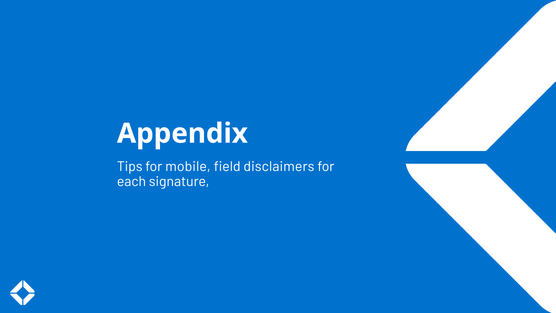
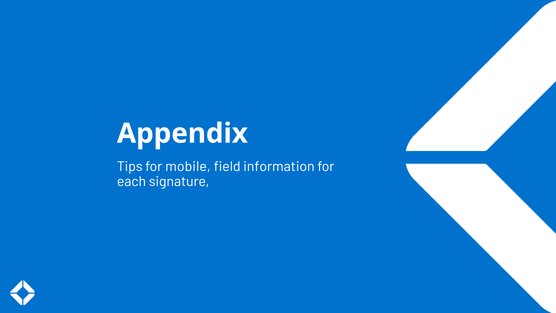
disclaimers: disclaimers -> information (279, 166)
